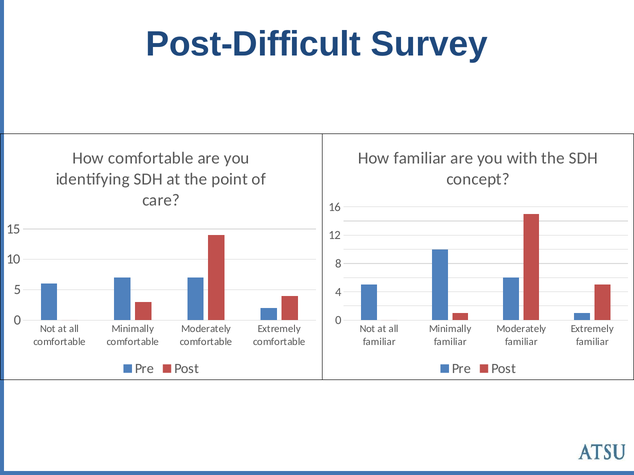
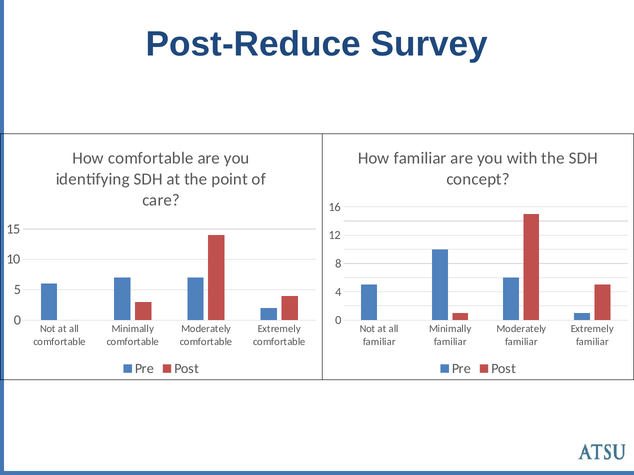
Post-Difficult: Post-Difficult -> Post-Reduce (253, 44)
